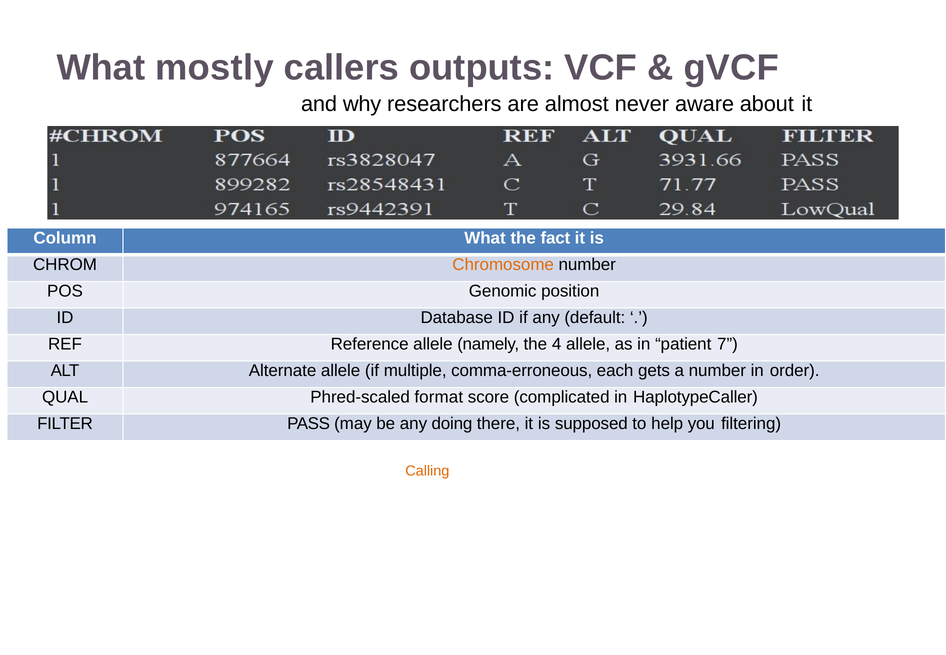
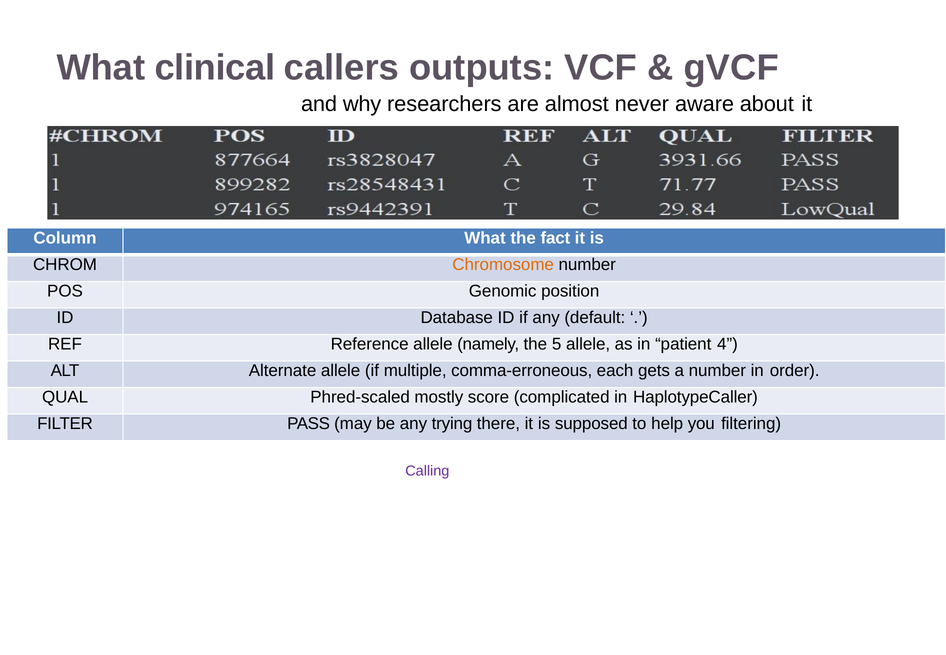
mostly: mostly -> clinical (215, 68)
4: 4 -> 5 (557, 344)
7: 7 -> 4 (727, 344)
format: format -> mostly (439, 397)
doing: doing -> trying (452, 424)
Calling colour: orange -> purple (427, 471)
